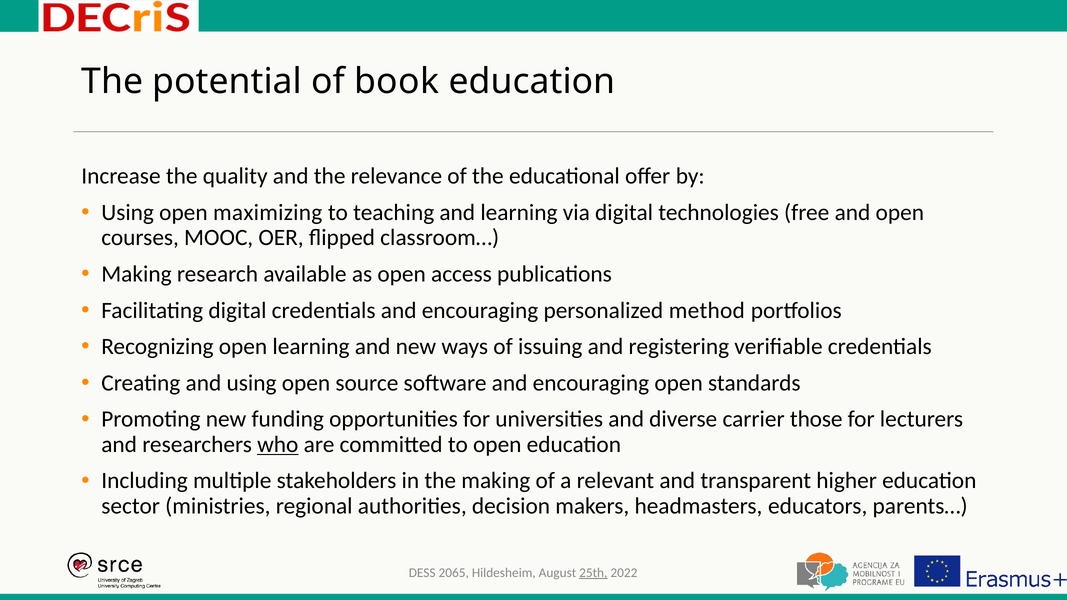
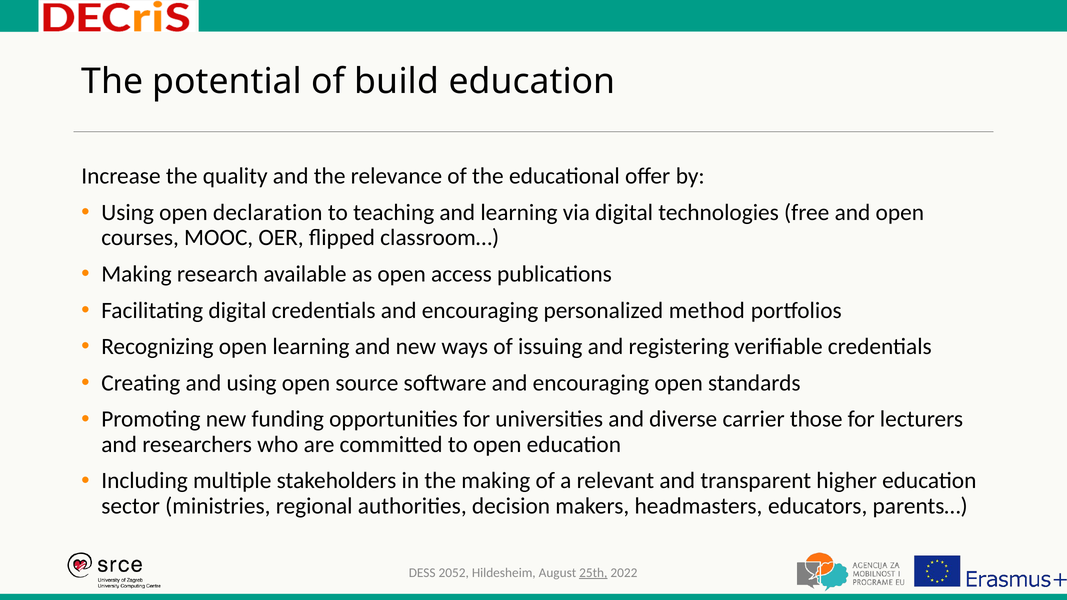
book: book -> build (397, 82)
maximizing: maximizing -> declaration (268, 213)
who underline: present -> none (278, 445)
2065: 2065 -> 2052 (454, 573)
